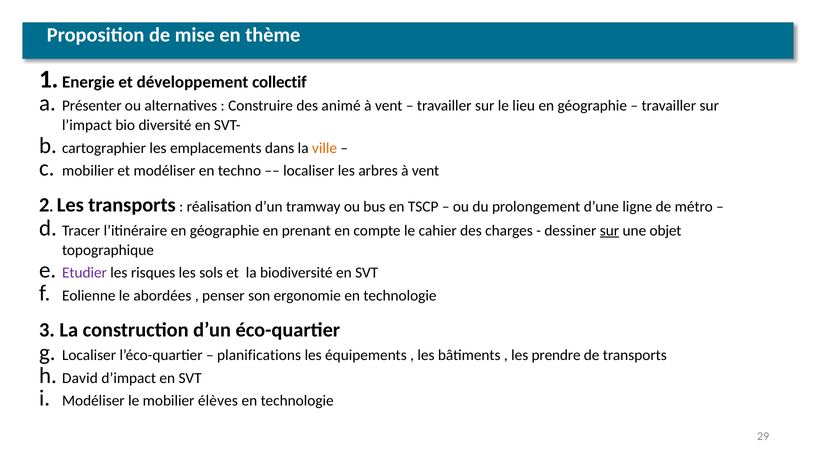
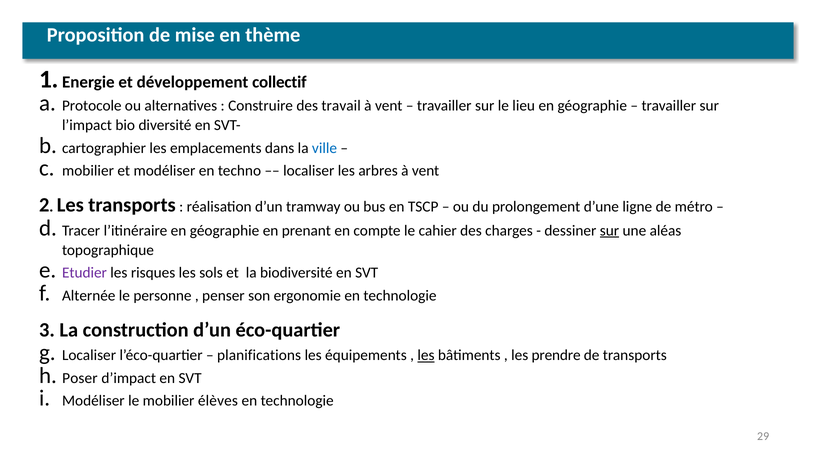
Présenter: Présenter -> Protocole (92, 106)
animé: animé -> travail (341, 106)
ville colour: orange -> blue (324, 148)
objet: objet -> aléas (665, 231)
Eolienne: Eolienne -> Alternée (89, 296)
abordées: abordées -> personne (162, 296)
les underline: none -> present (426, 355)
David: David -> Poser (80, 378)
